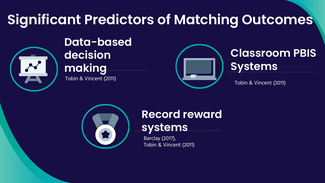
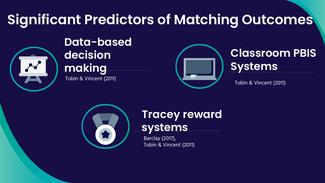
Record: Record -> Tracey (161, 115)
